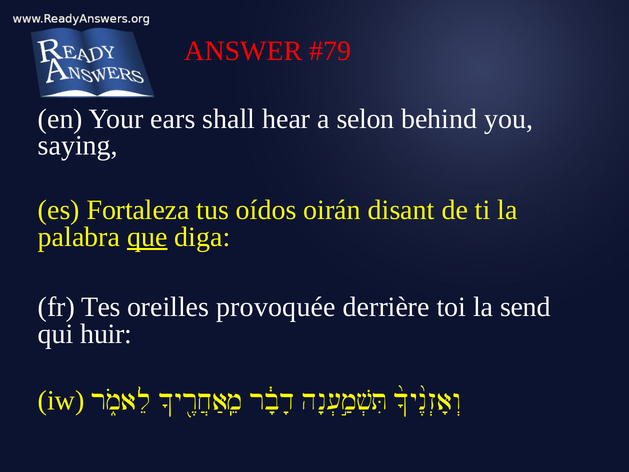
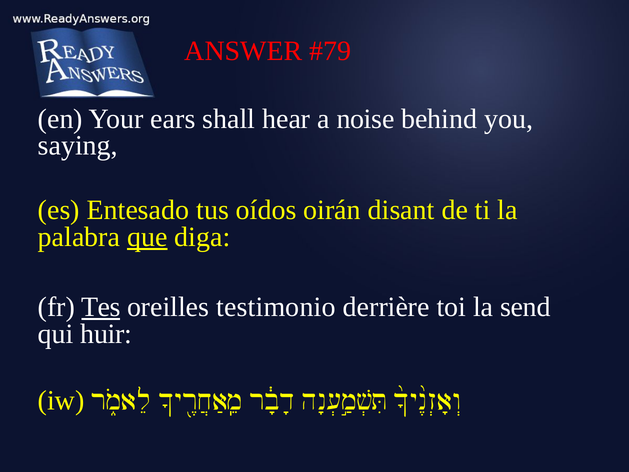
selon: selon -> noise (366, 119)
Fortaleza: Fortaleza -> Entesado (138, 210)
Tes underline: none -> present (101, 307)
provoquée: provoquée -> testimonio (276, 307)
